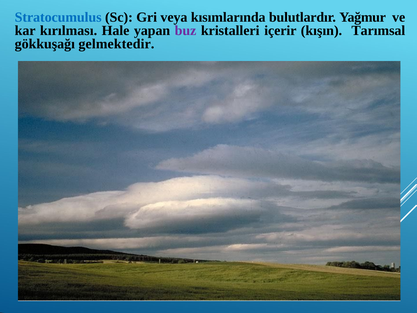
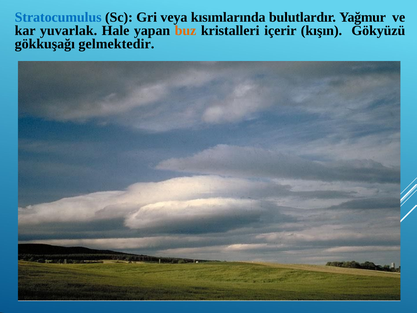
kırılması: kırılması -> yuvarlak (69, 31)
buz colour: purple -> orange (186, 31)
Tarımsal: Tarımsal -> Gökyüzü (378, 31)
